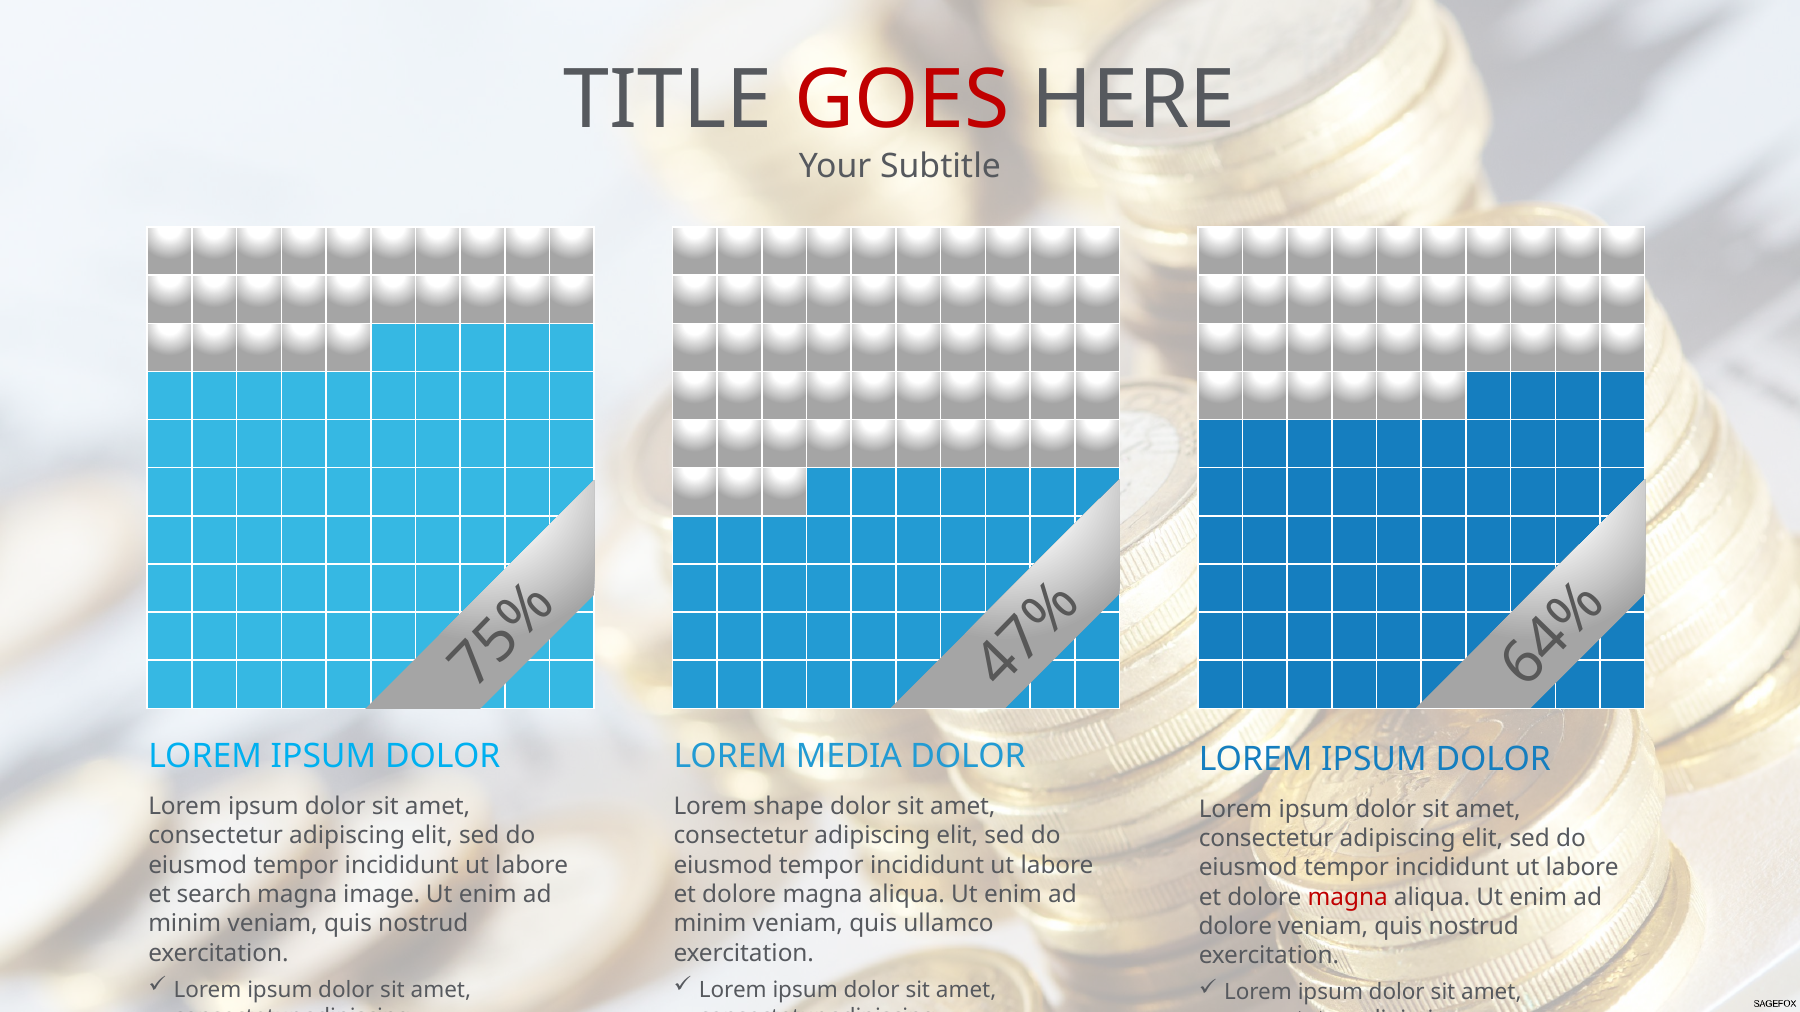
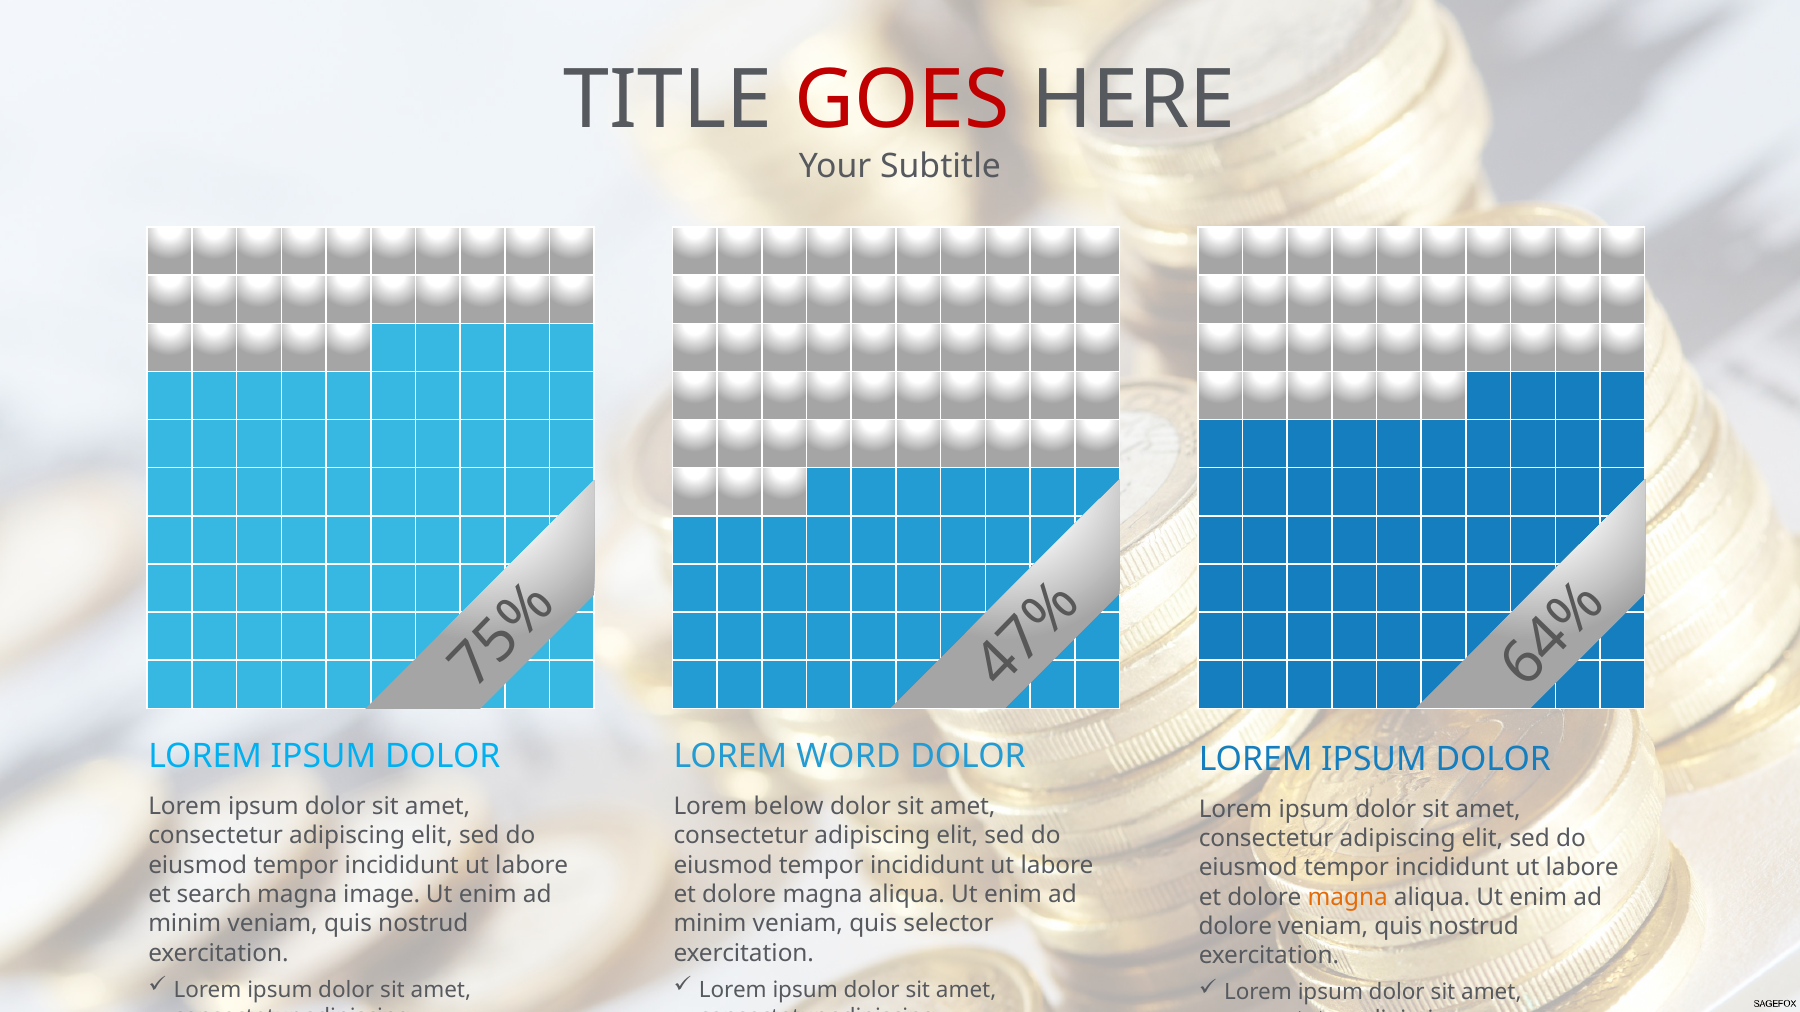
MEDIA: MEDIA -> WORD (849, 757)
shape: shape -> below (789, 807)
magna colour: red -> orange (1348, 897)
ullamco: ullamco -> selector (949, 924)
